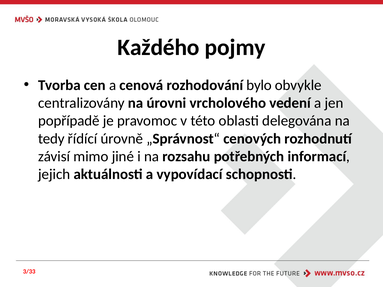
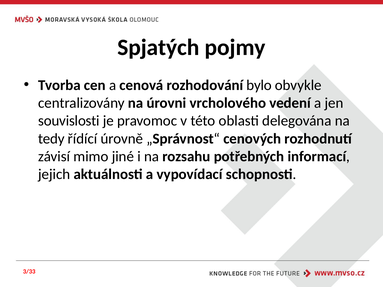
Každého: Každého -> Spjatých (158, 47)
popřípadě: popřípadě -> souvislosti (69, 121)
